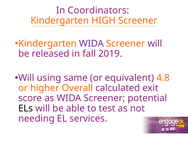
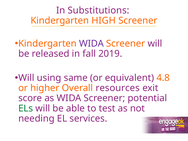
Coordinators: Coordinators -> Substitutions (98, 10)
calculated: calculated -> resources (118, 88)
ELs colour: black -> green (26, 108)
